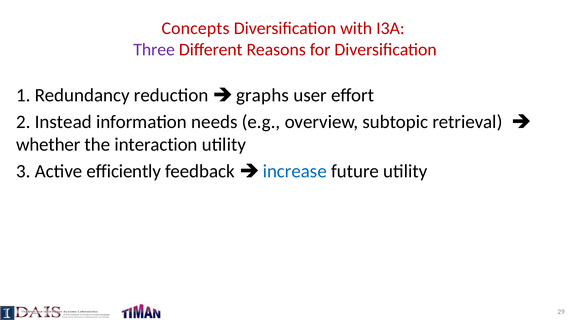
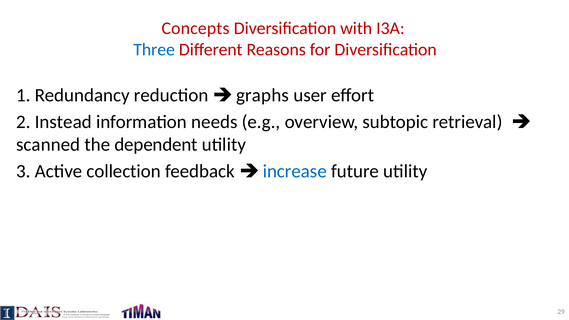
Three colour: purple -> blue (154, 50)
whether: whether -> scanned (48, 145)
interaction: interaction -> dependent (156, 145)
efficiently: efficiently -> collection (124, 171)
